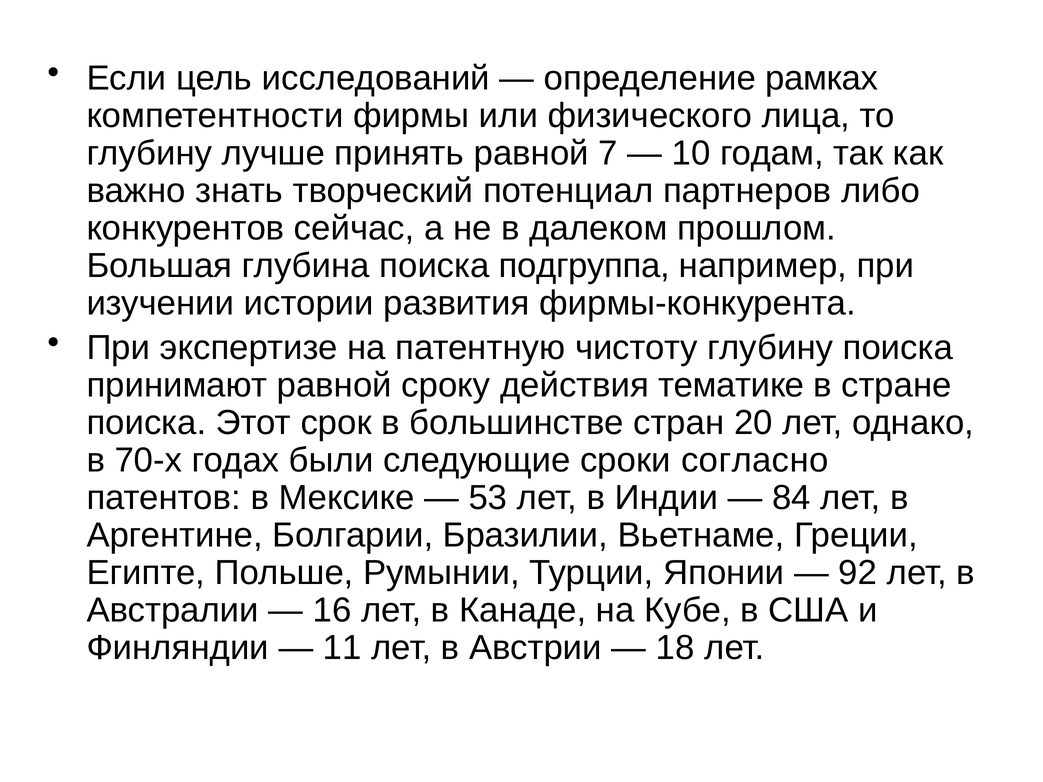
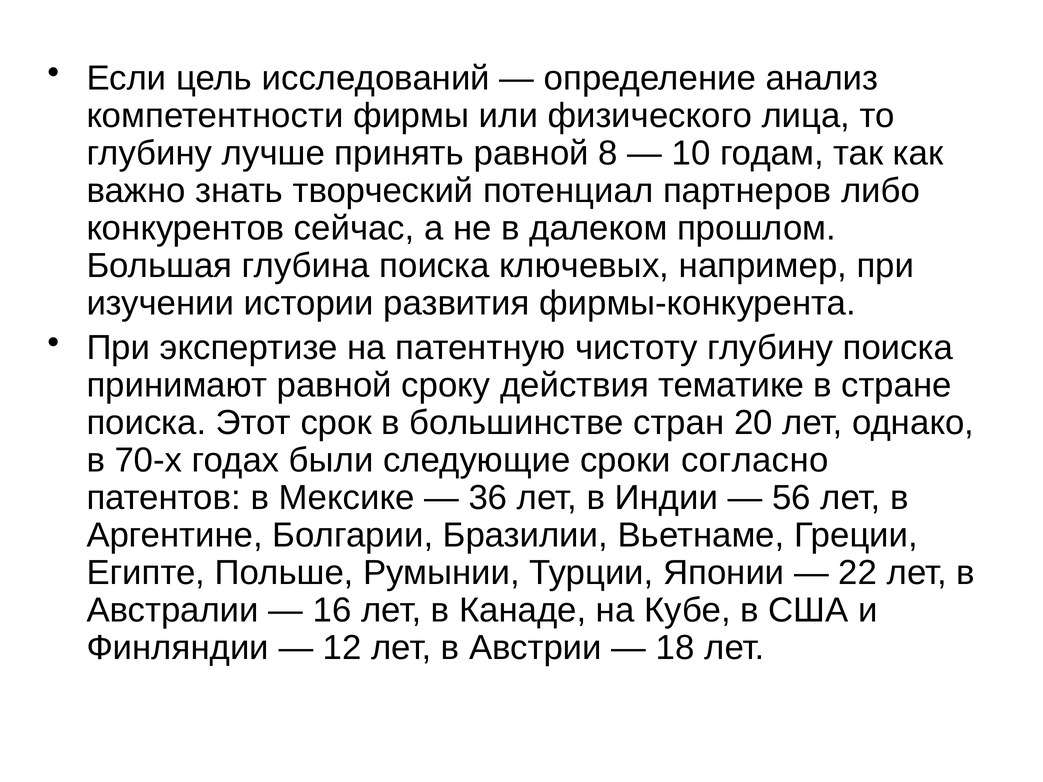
рамках: рамках -> анализ (822, 78)
7: 7 -> 8 (608, 153)
подгруппа: подгруппа -> ключевых (584, 266)
53: 53 -> 36 (488, 498)
84: 84 -> 56 (791, 498)
92: 92 -> 22 (858, 573)
11: 11 -> 12 (342, 648)
